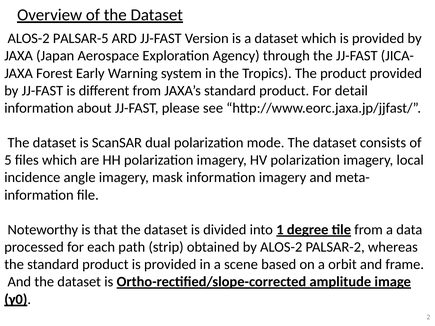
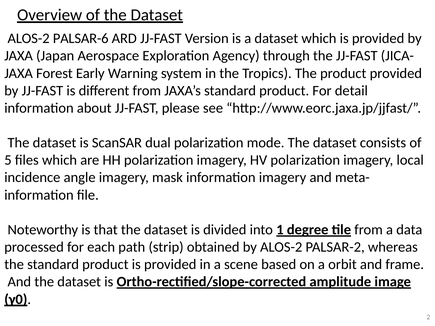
PALSAR-5: PALSAR-5 -> PALSAR-6 (81, 38)
